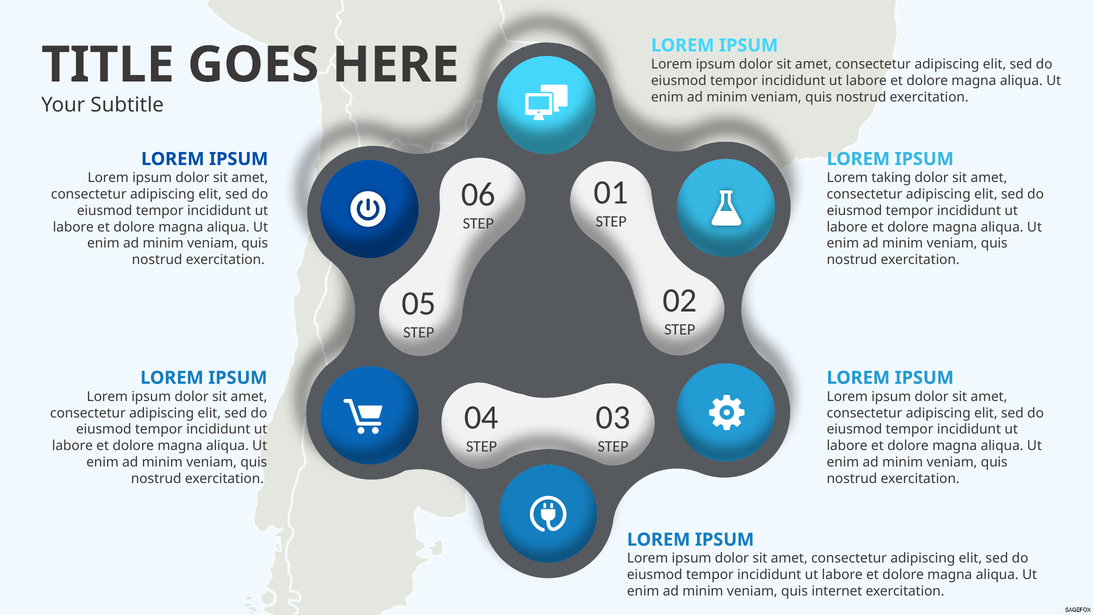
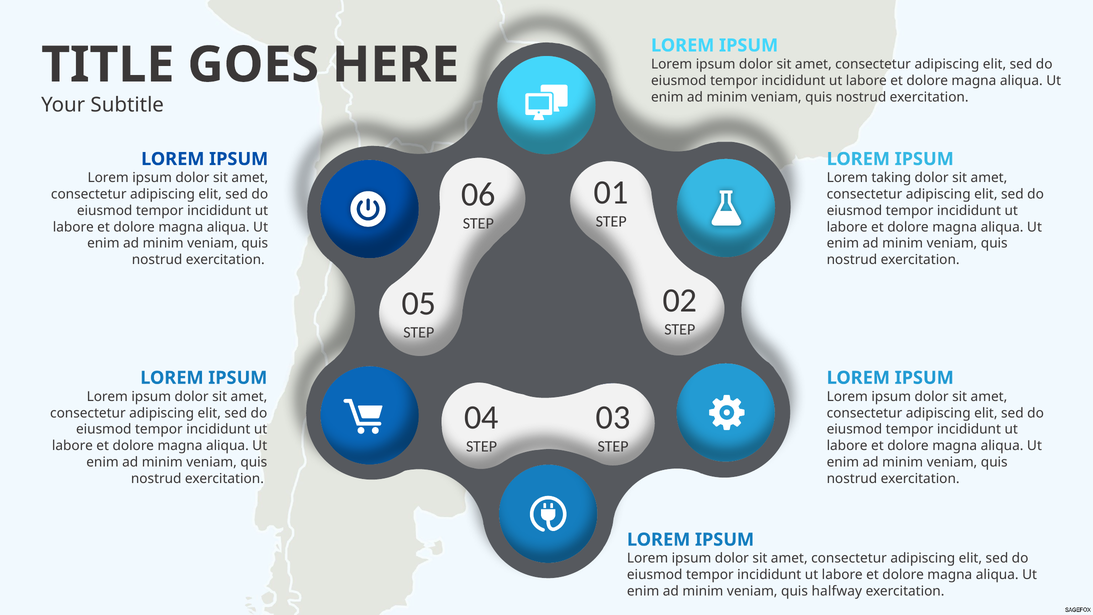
internet: internet -> halfway (837, 591)
